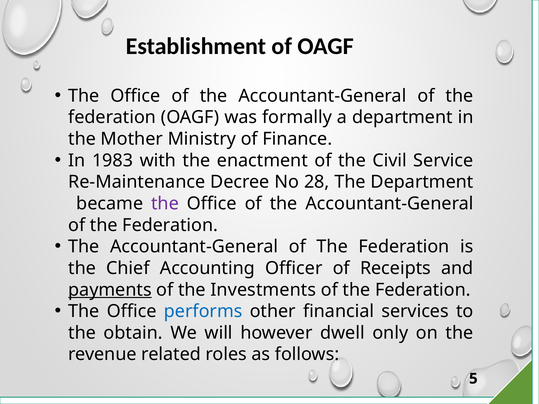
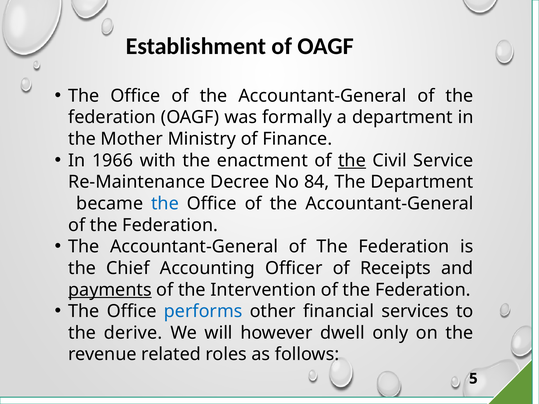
1983: 1983 -> 1966 (113, 161)
the underline: none -> present (352, 161)
28: 28 -> 84 (317, 182)
the colour: purple -> blue (165, 204)
Investments: Investments -> Intervention (263, 290)
obtain: obtain -> derive (133, 333)
